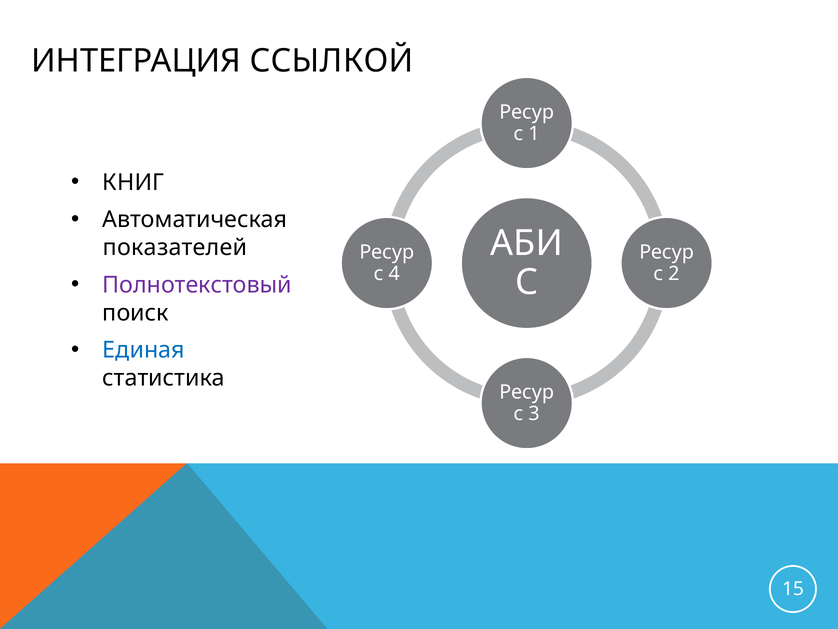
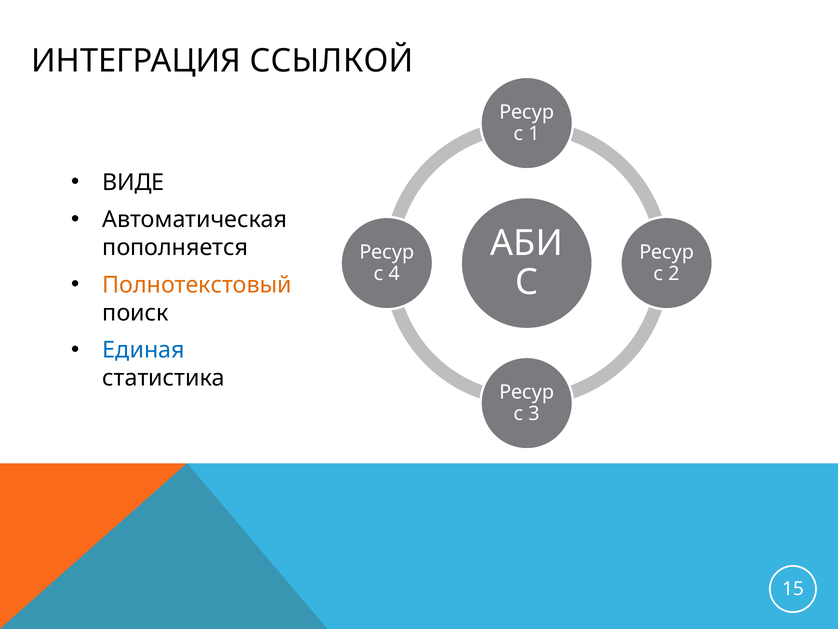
КНИГ: КНИГ -> ВИДЕ (133, 182)
показателей: показателей -> пополняется (175, 247)
Полнотекстовый colour: purple -> orange (197, 285)
